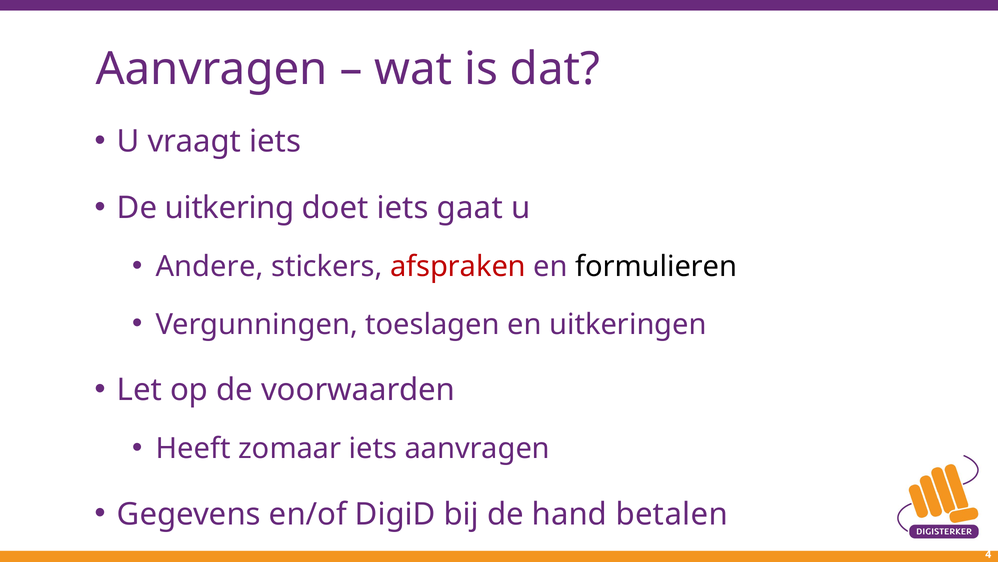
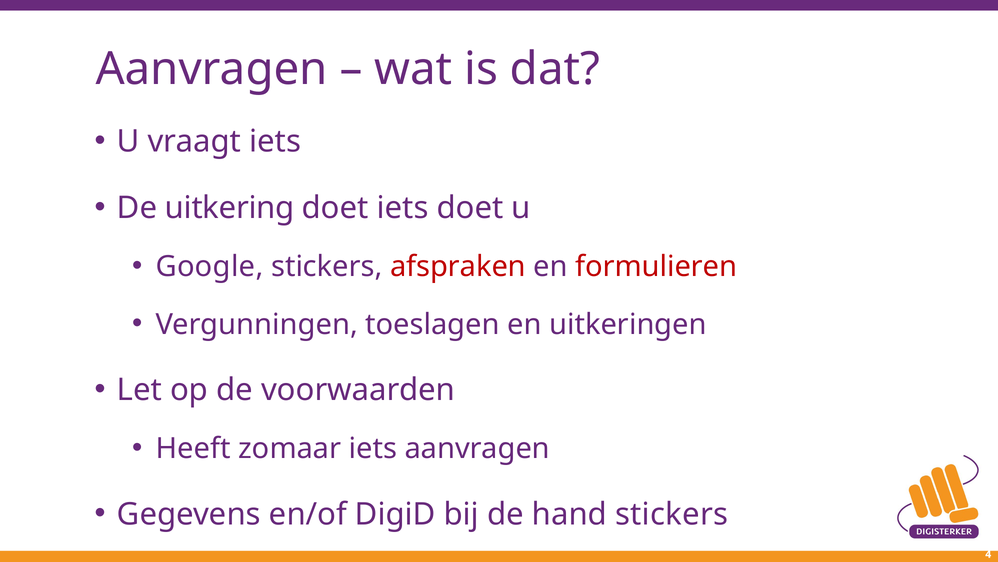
iets gaat: gaat -> doet (470, 208)
Andere: Andere -> Google (209, 266)
formulieren colour: black -> red (656, 266)
hand betalen: betalen -> stickers (672, 514)
